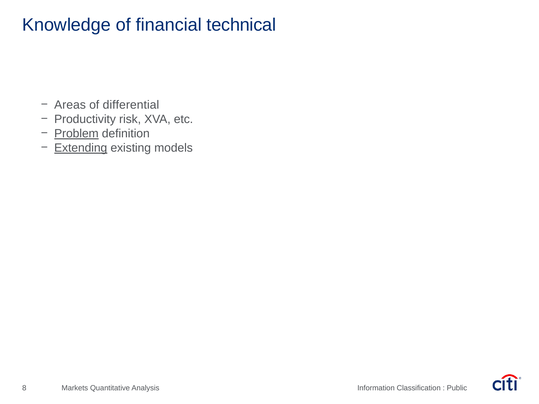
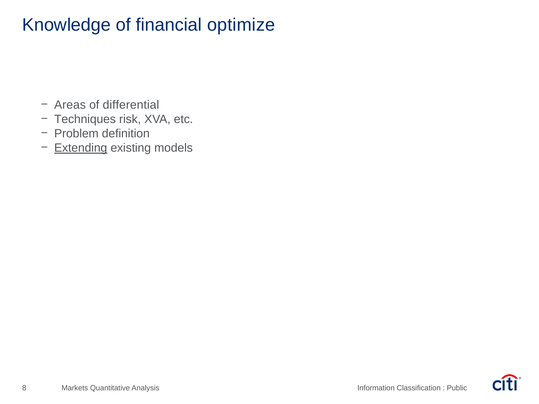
technical: technical -> optimize (241, 25)
Productivity: Productivity -> Techniques (85, 119)
Problem underline: present -> none (76, 134)
